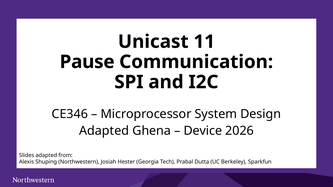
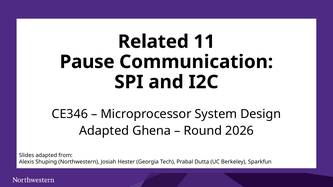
Unicast: Unicast -> Related (153, 42)
Device: Device -> Round (203, 131)
